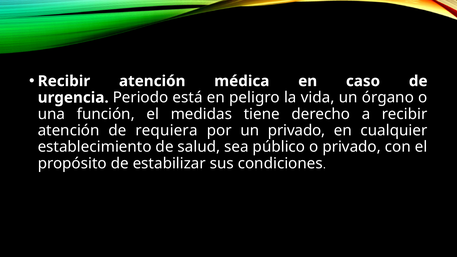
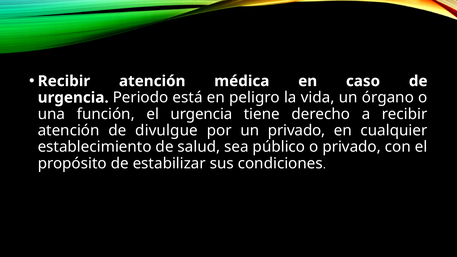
el medidas: medidas -> urgencia (201, 114)
requiera: requiera -> divulgue (167, 131)
